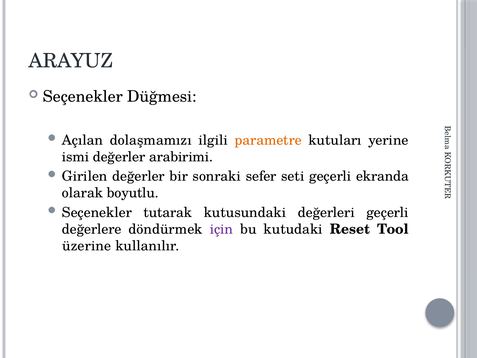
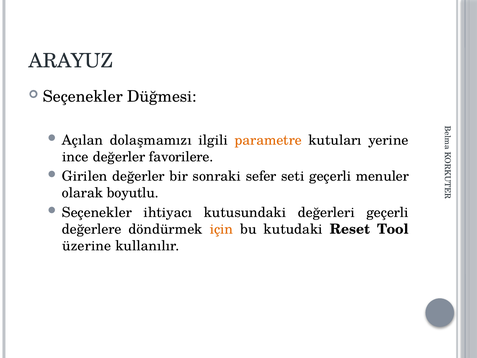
ismi: ismi -> ince (75, 157)
arabirimi: arabirimi -> favorilere (181, 157)
ekranda: ekranda -> menuler (382, 176)
tutarak: tutarak -> ihtiyacı (168, 212)
için colour: purple -> orange (221, 229)
